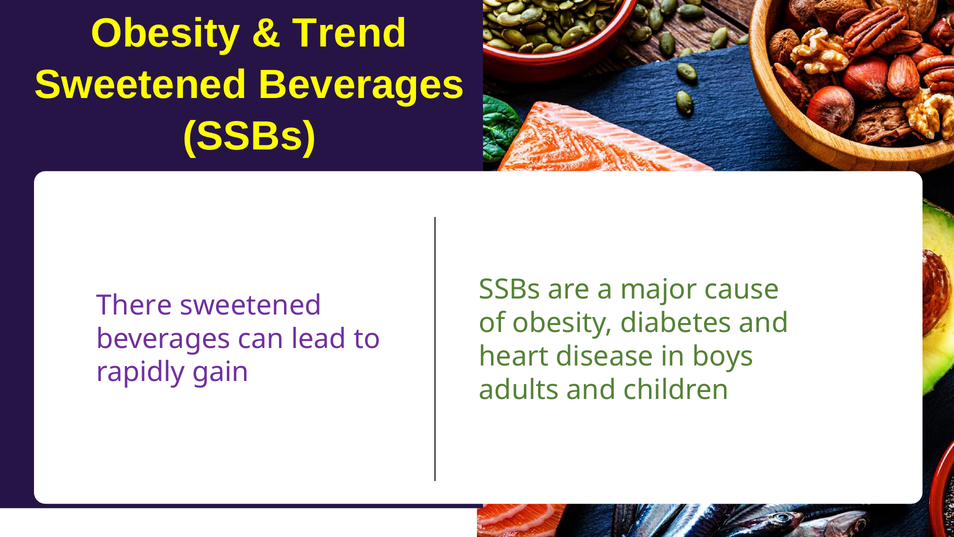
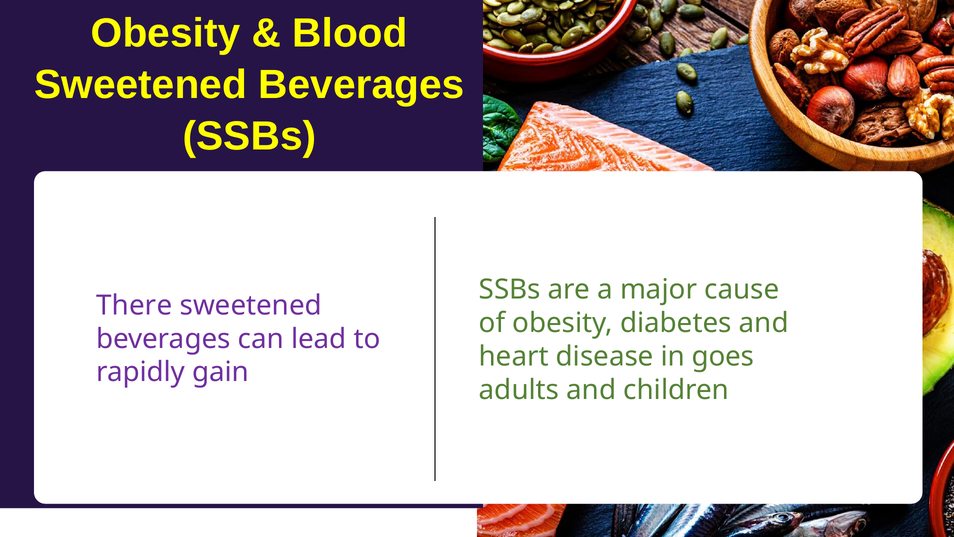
Trend: Trend -> Blood (350, 34)
boys: boys -> goes (723, 356)
